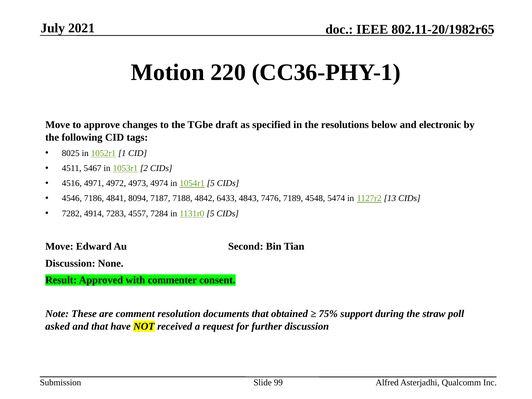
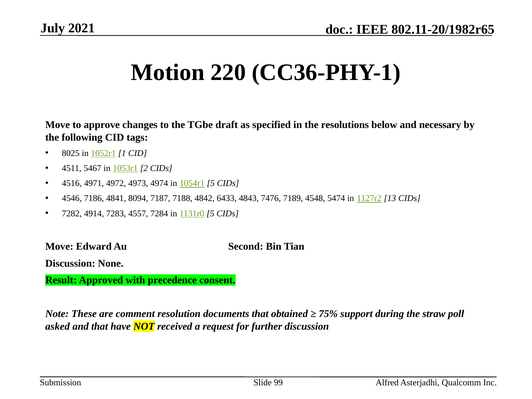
electronic: electronic -> necessary (440, 125)
commenter: commenter -> precedence (172, 280)
